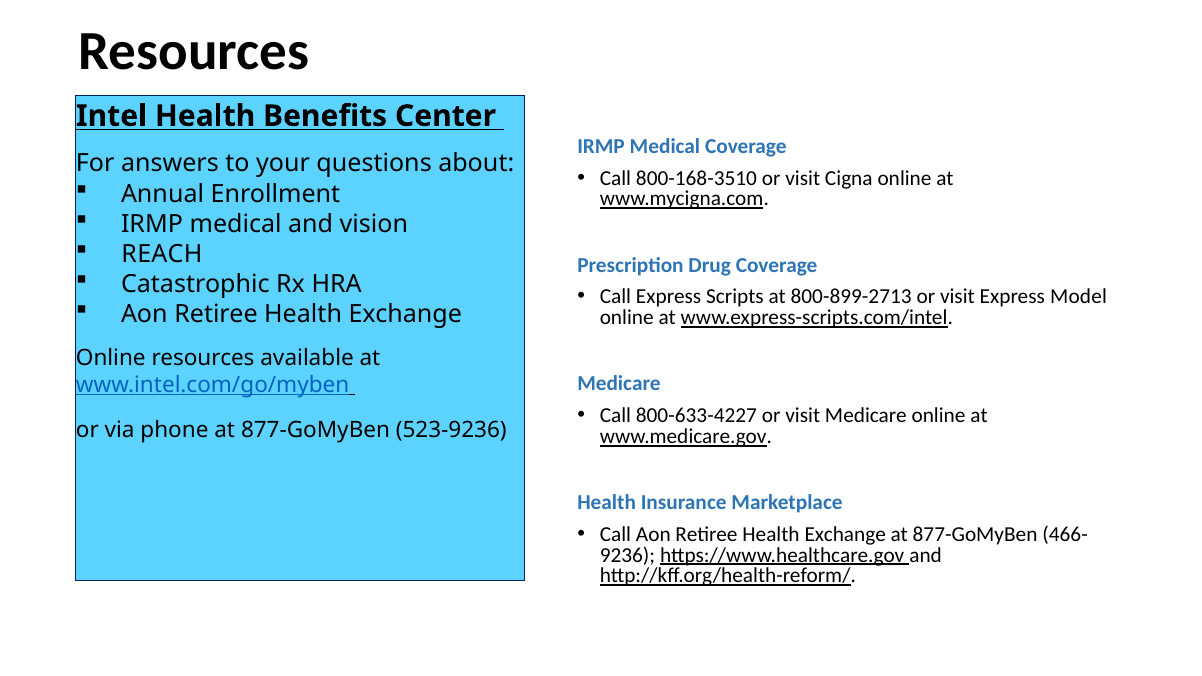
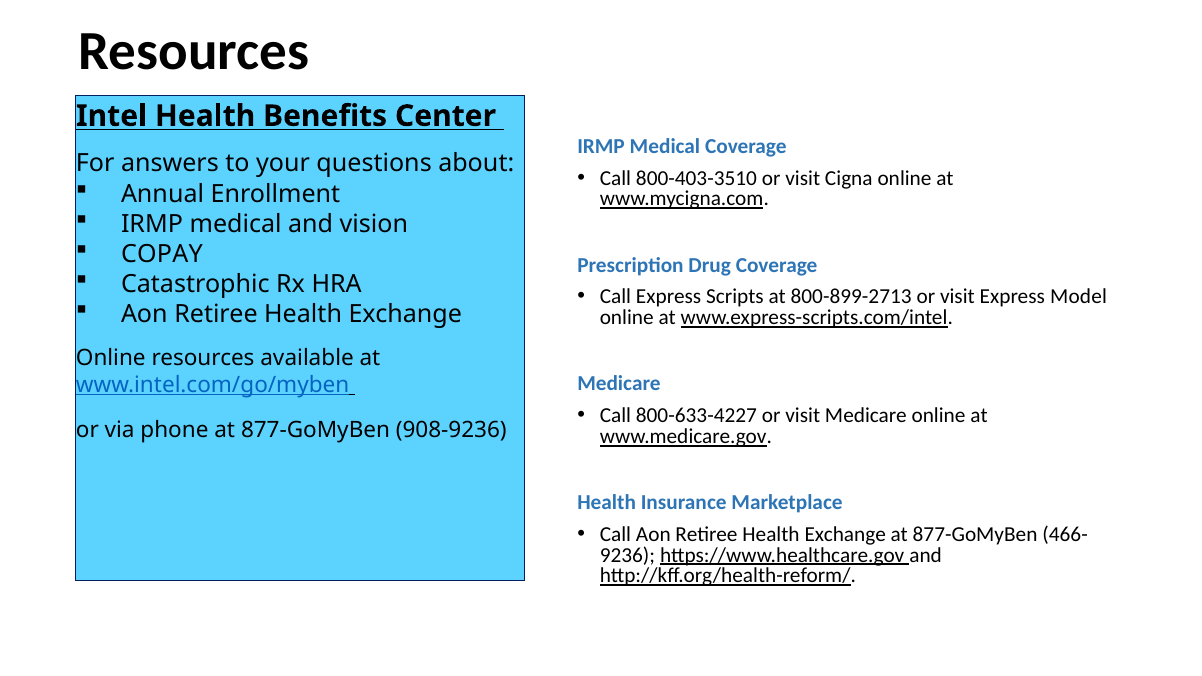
800-168-3510: 800-168-3510 -> 800-403-3510 (696, 178)
REACH: REACH -> COPAY (162, 254)
523-9236: 523-9236 -> 908-9236 (451, 430)
